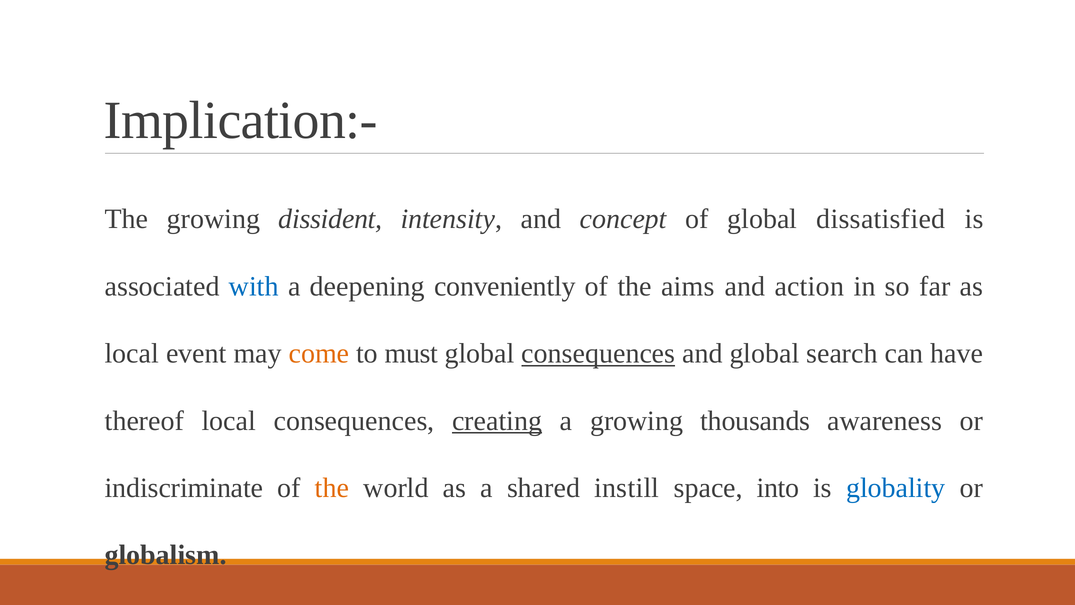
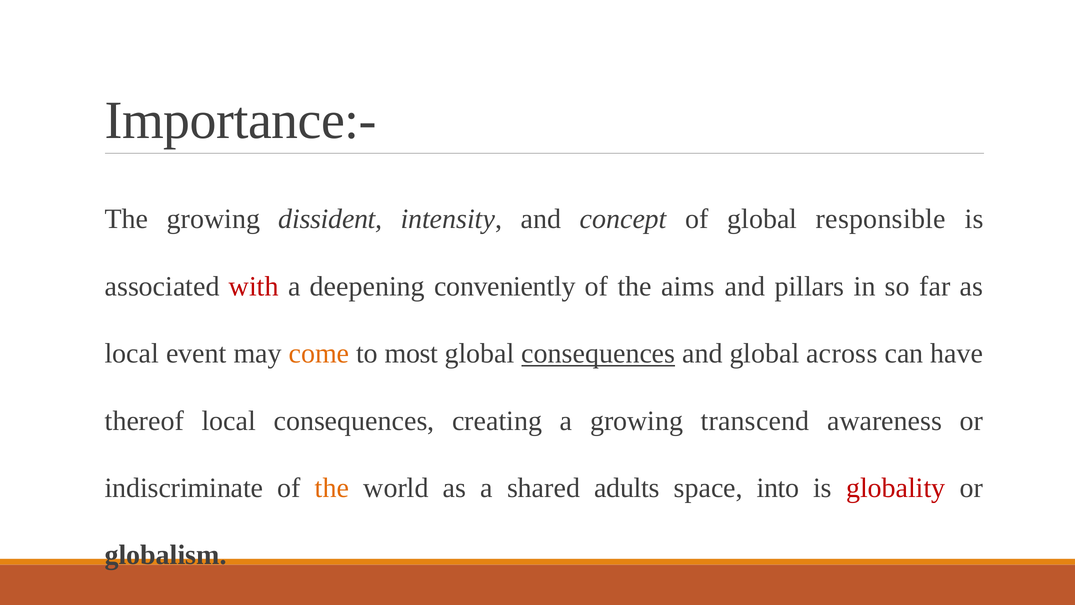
Implication:-: Implication:- -> Importance:- (241, 120)
dissatisfied: dissatisfied -> responsible (881, 219)
with colour: blue -> red (254, 286)
action: action -> pillars (809, 286)
must: must -> most (411, 353)
search: search -> across (842, 353)
creating underline: present -> none (497, 421)
thousands: thousands -> transcend (755, 421)
instill: instill -> adults (627, 488)
globality colour: blue -> red (896, 488)
